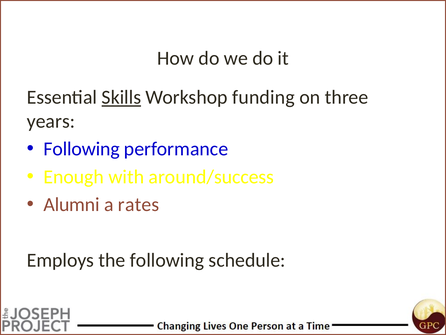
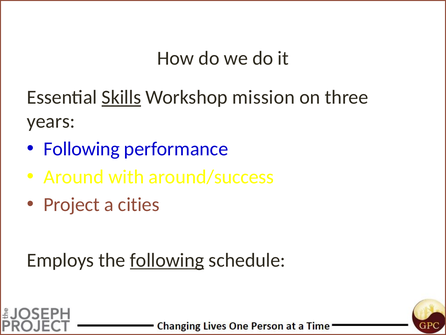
funding: funding -> mission (264, 97)
Enough: Enough -> Around (74, 177)
Alumni: Alumni -> Project (72, 204)
rates: rates -> cities (139, 204)
following underline: none -> present (167, 260)
